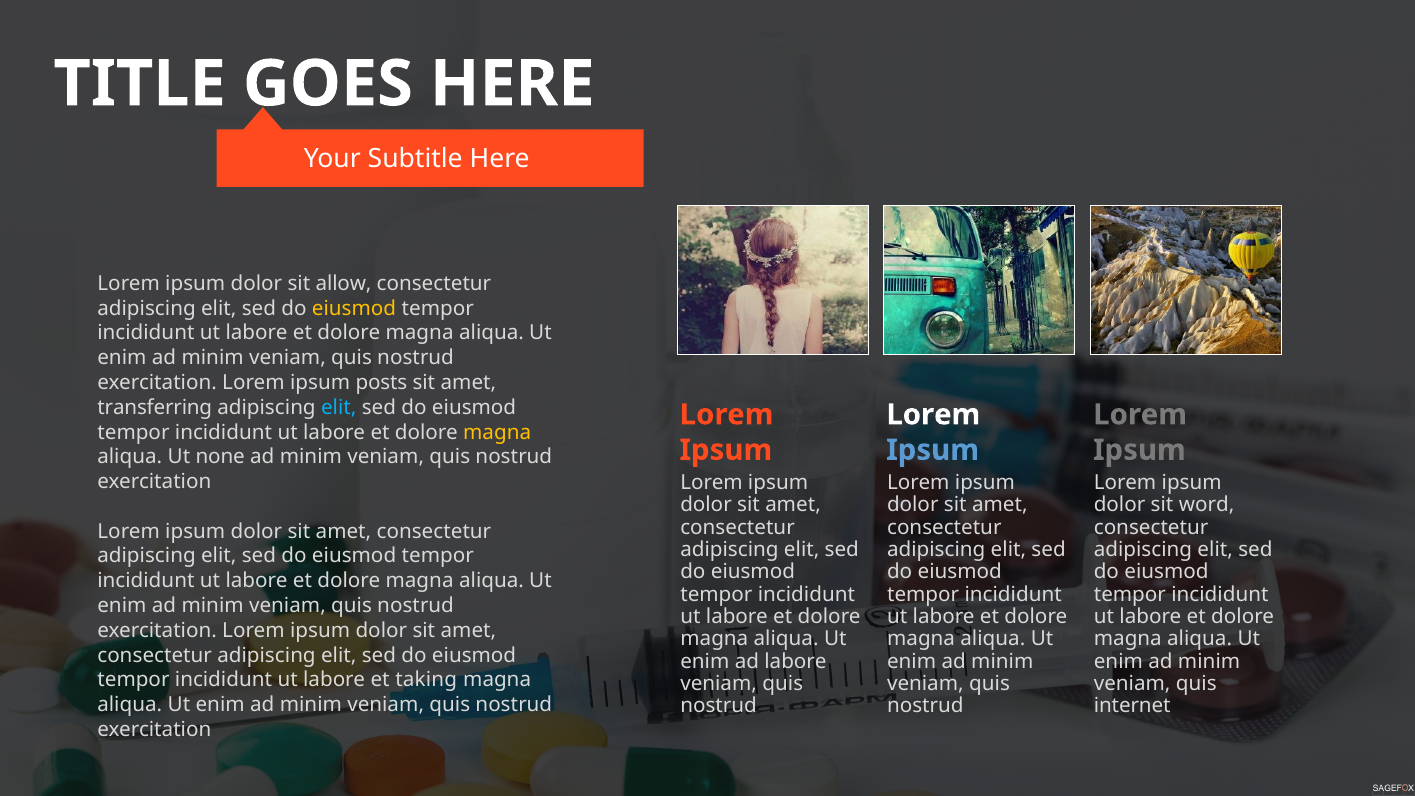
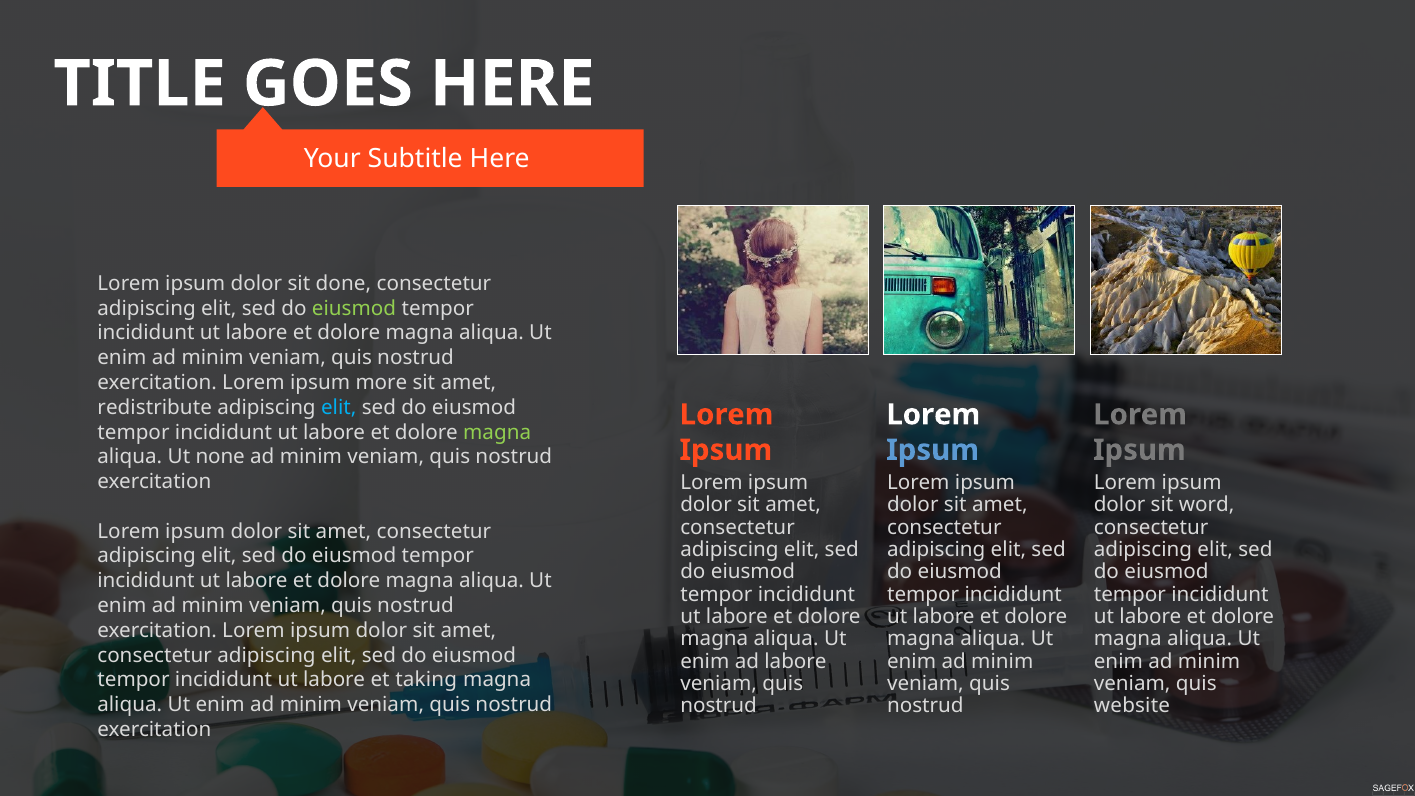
allow: allow -> done (343, 284)
eiusmod colour: yellow -> light green (354, 308)
posts: posts -> more (381, 383)
transferring: transferring -> redistribute (155, 407)
magna colour: yellow -> light green (497, 432)
internet: internet -> website (1132, 706)
